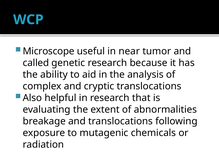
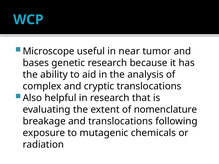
called: called -> bases (36, 63)
abnormalities: abnormalities -> nomenclature (165, 110)
